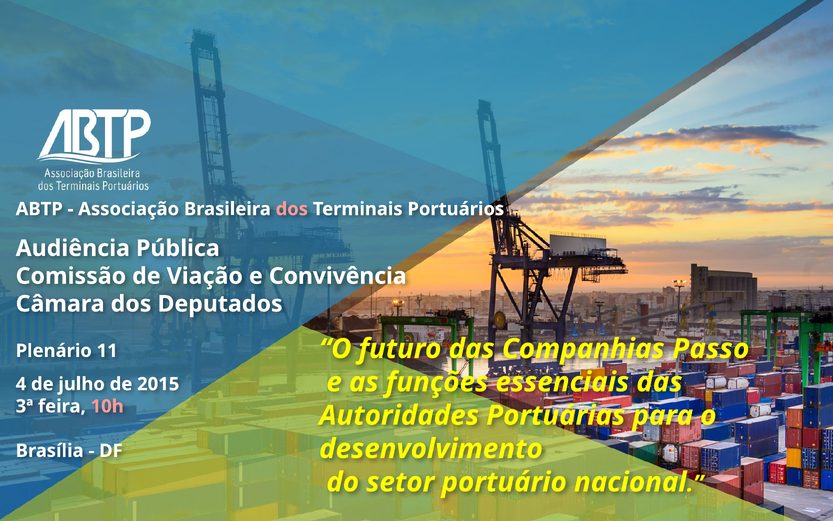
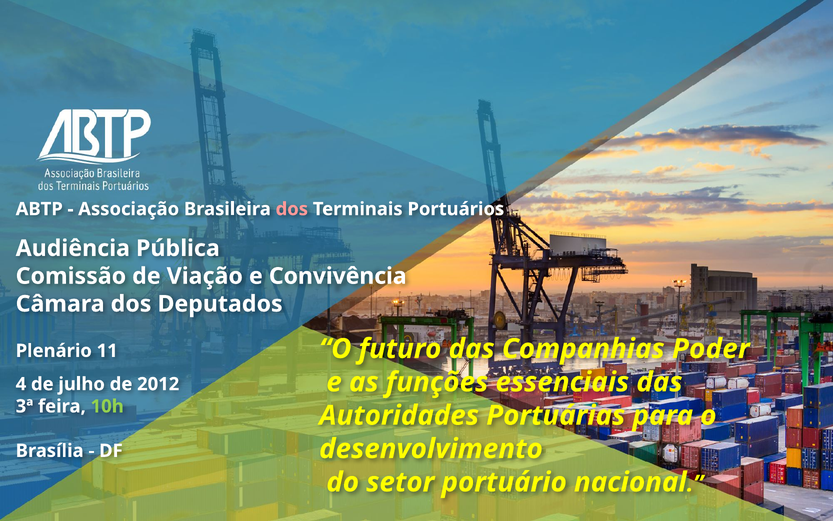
Passo: Passo -> Poder (711, 349)
2015: 2015 -> 2012 (158, 384)
10h colour: pink -> light green (107, 406)
